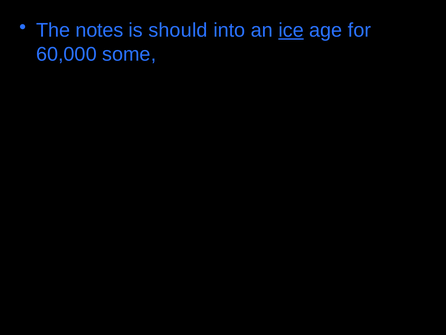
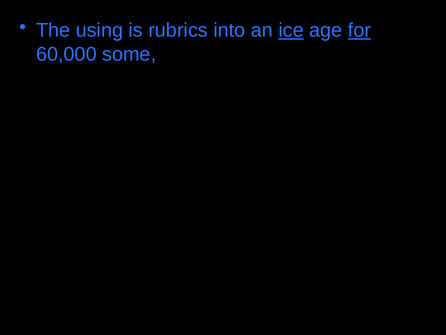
notes: notes -> using (99, 30)
should: should -> rubrics (178, 30)
for underline: none -> present (359, 30)
